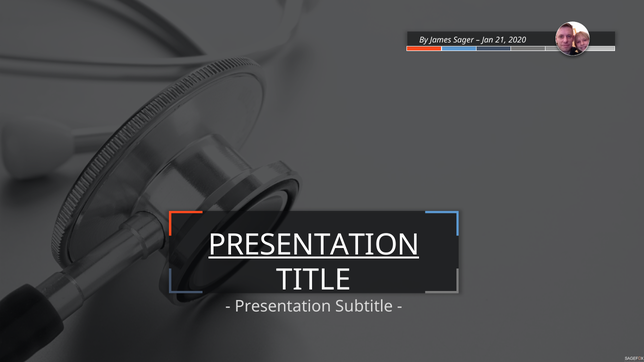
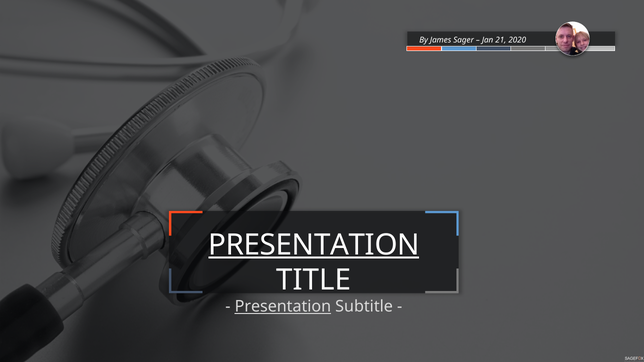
Presentation underline: none -> present (283, 307)
